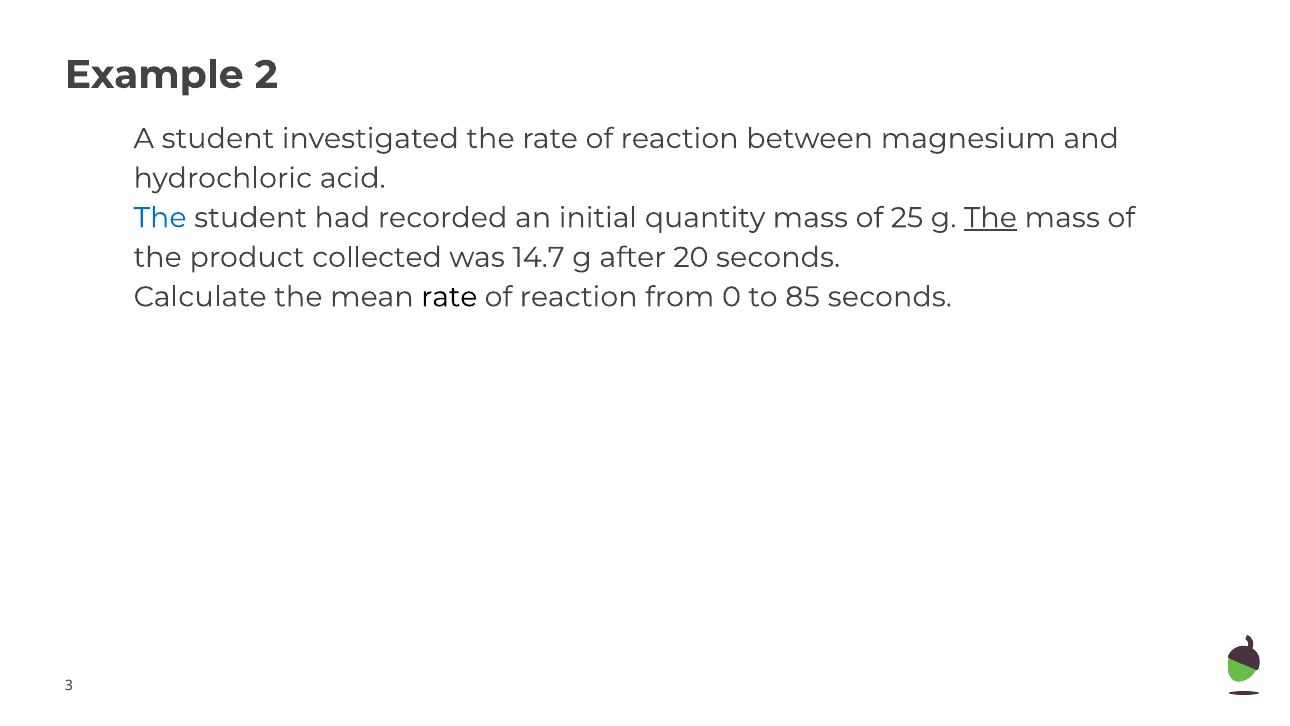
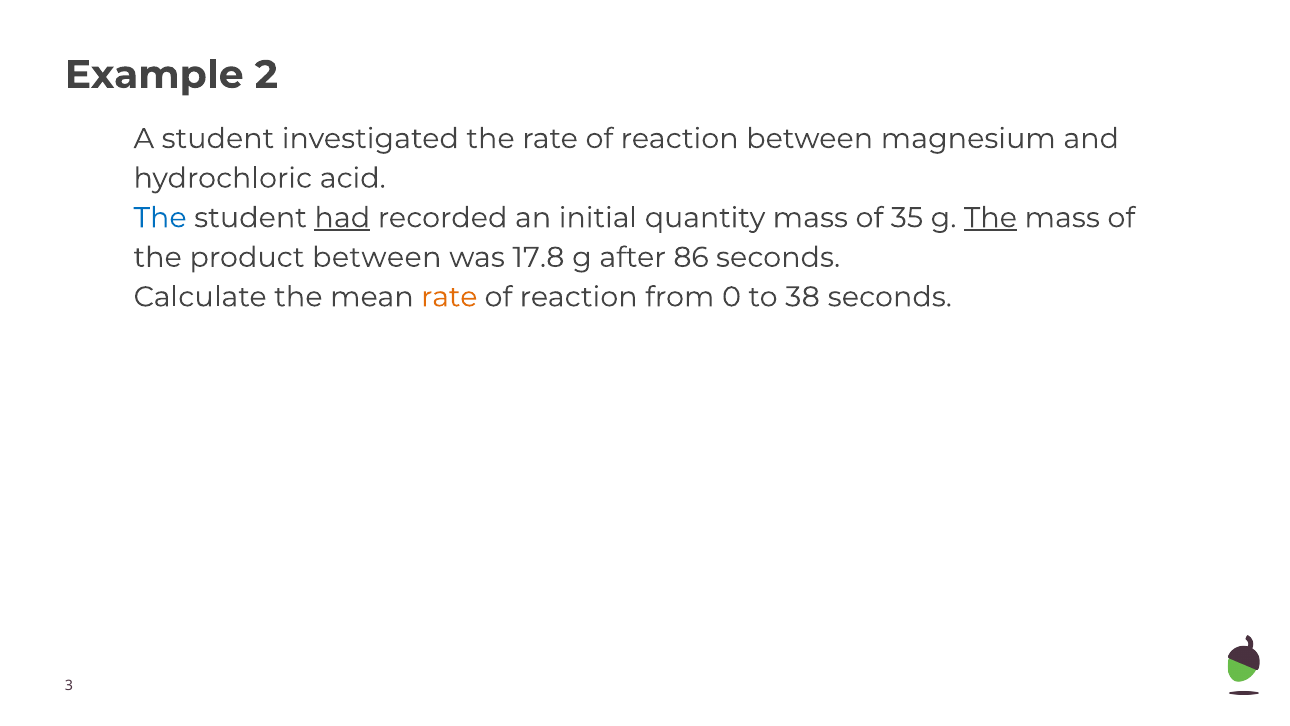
had underline: none -> present (342, 218)
25: 25 -> 35 (907, 218)
product collected: collected -> between (377, 257)
14.7: 14.7 -> 17.8 (538, 257)
20: 20 -> 86 (691, 257)
rate colour: black -> orange (449, 297)
85: 85 -> 38 (803, 297)
